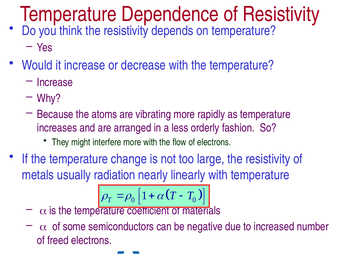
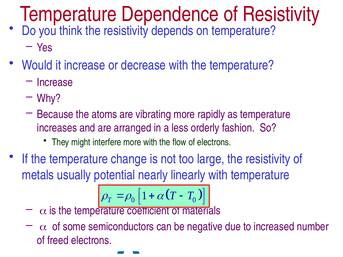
radiation: radiation -> potential (115, 175)
